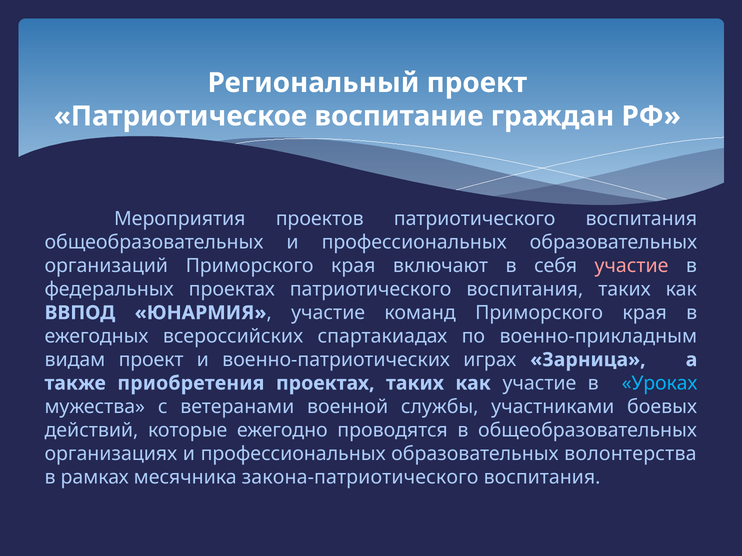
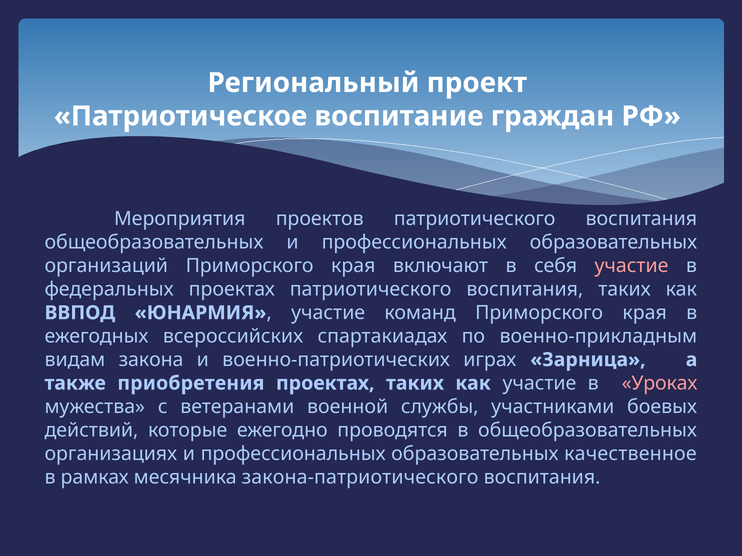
видам проект: проект -> закона (151, 360)
Уроках colour: light blue -> pink (660, 384)
волонтерства: волонтерства -> качественное (630, 454)
